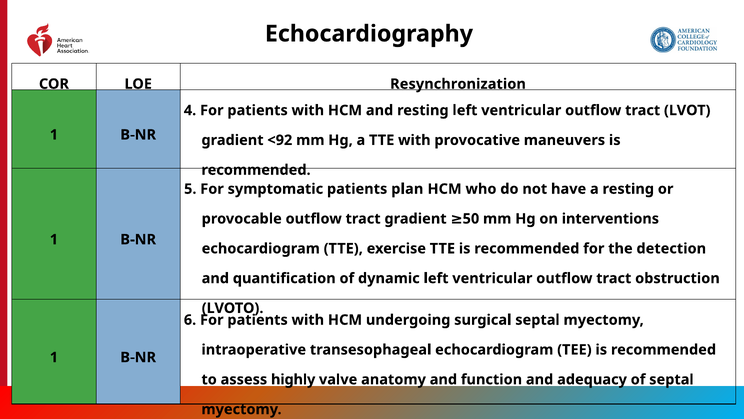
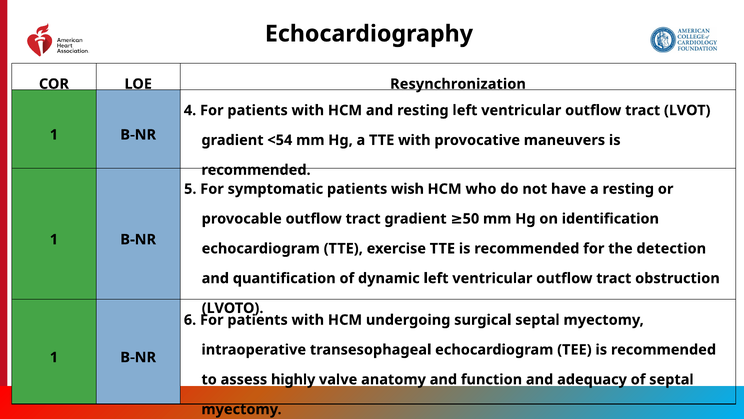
<92: <92 -> <54 (280, 140)
plan: plan -> wish (407, 189)
interventions: interventions -> identification (610, 219)
